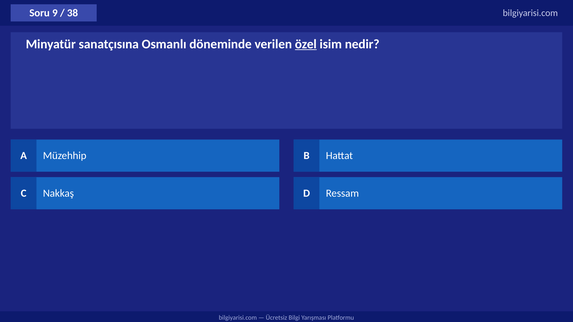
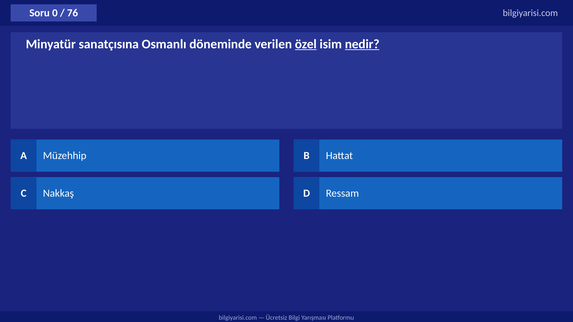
9: 9 -> 0 (55, 13)
38: 38 -> 76 (73, 13)
nedir underline: none -> present (362, 44)
